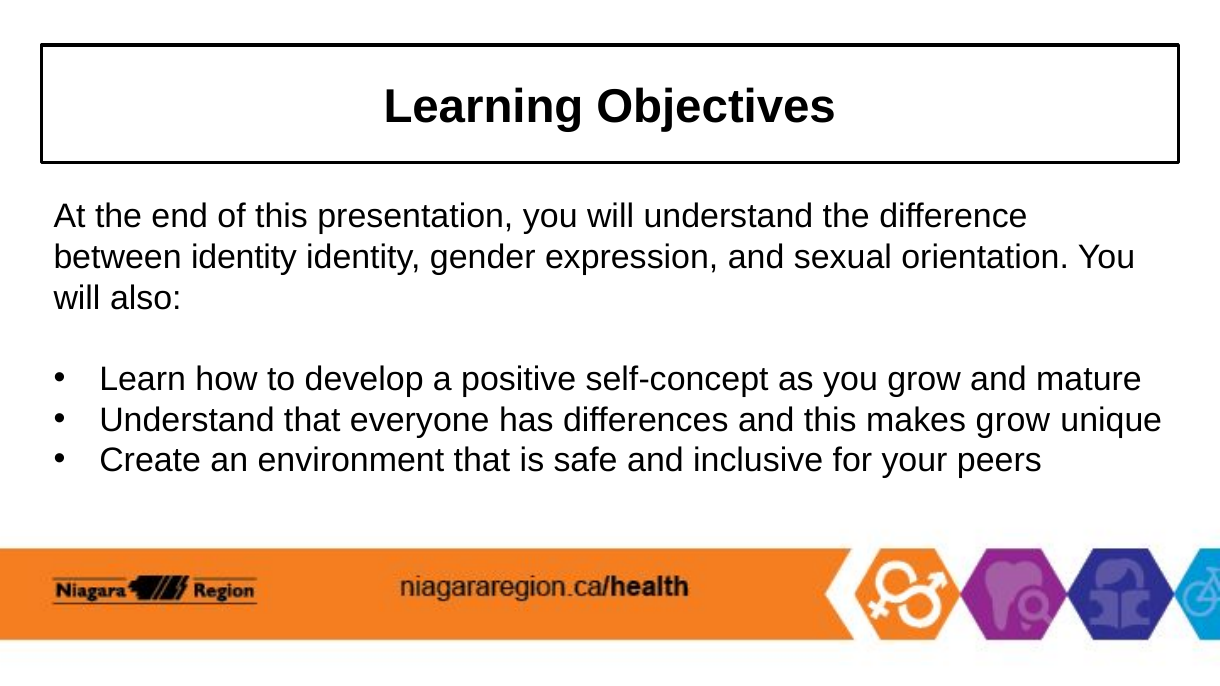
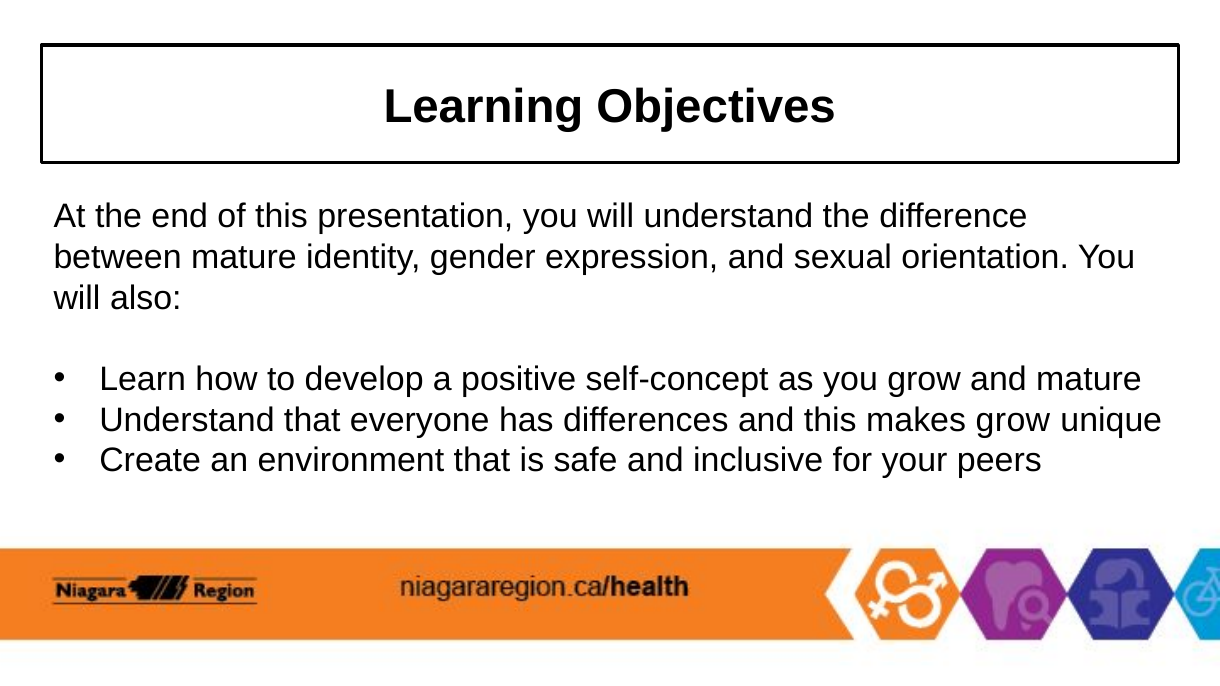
between identity: identity -> mature (244, 257)
